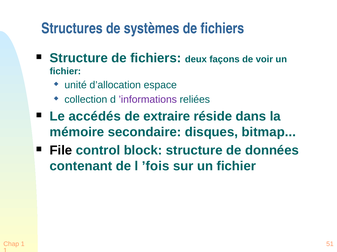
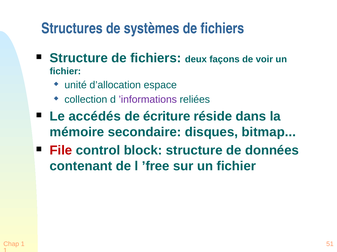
extraire: extraire -> écriture (167, 117)
File colour: black -> red (61, 151)
’fois: ’fois -> ’free (156, 166)
